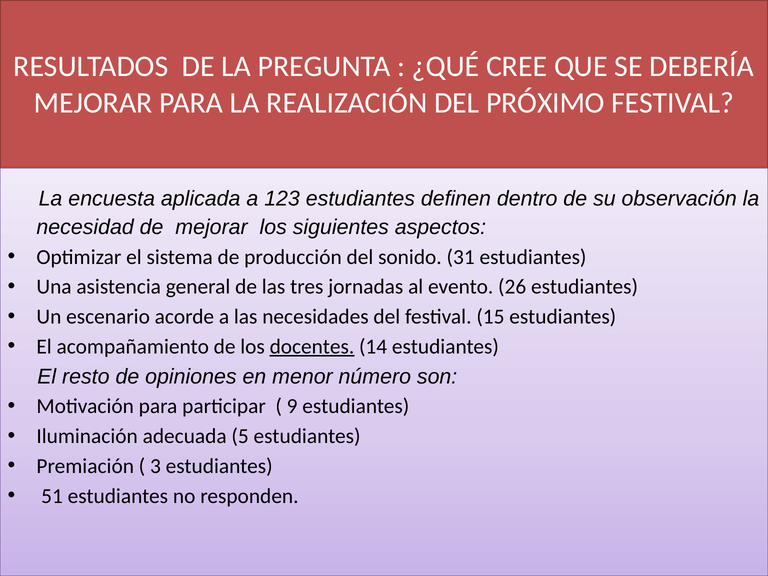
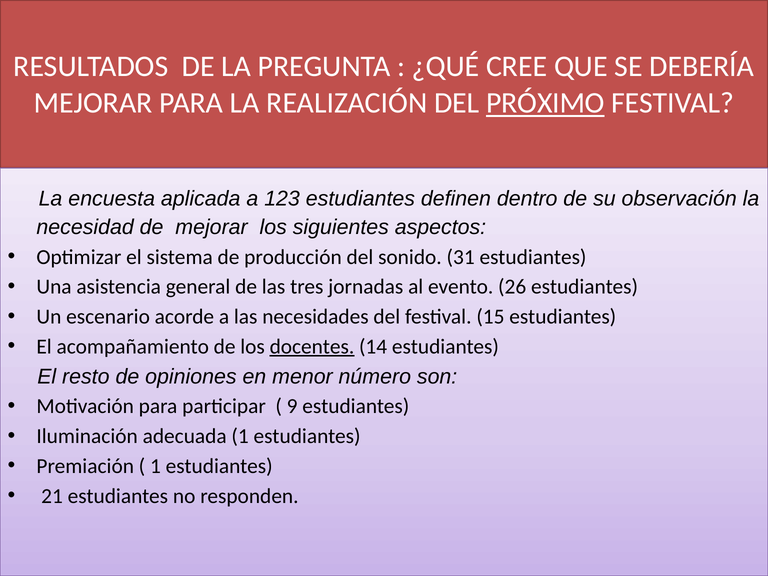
PRÓXIMO underline: none -> present (545, 103)
adecuada 5: 5 -> 1 (240, 436)
3: 3 -> 1 (156, 466)
51: 51 -> 21 (52, 496)
